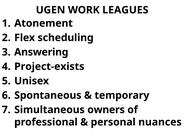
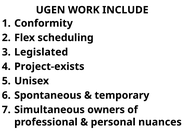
LEAGUES: LEAGUES -> INCLUDE (125, 10)
Atonement: Atonement -> Conformity (44, 23)
Answering: Answering -> Legislated (41, 52)
